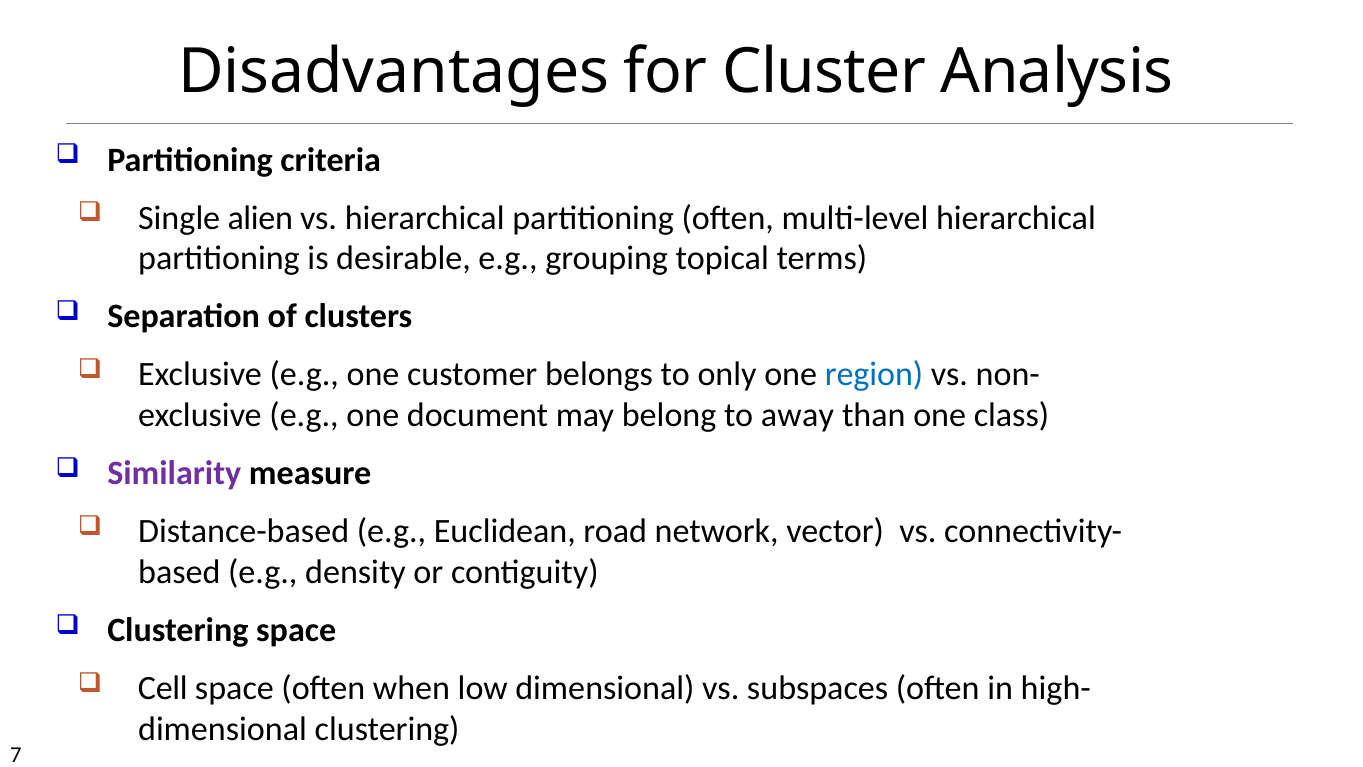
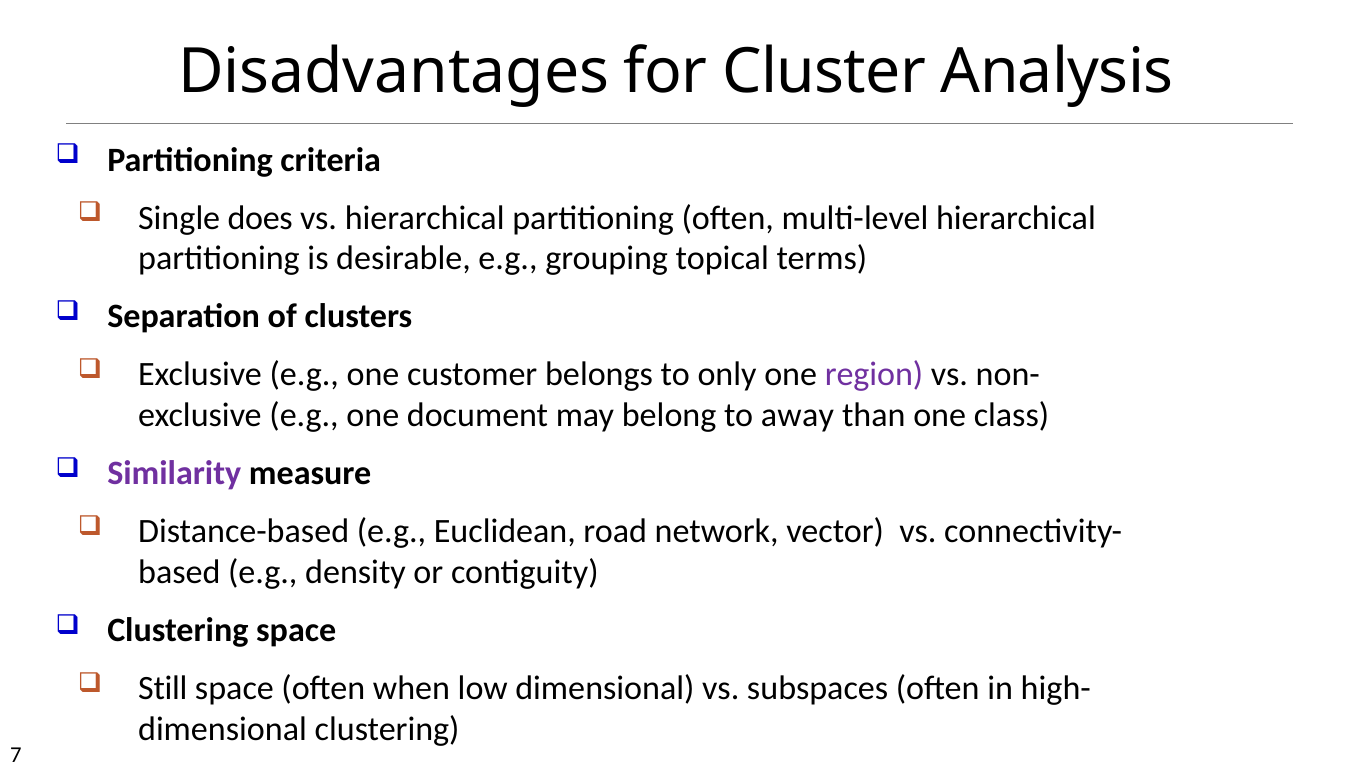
alien: alien -> does (260, 218)
region colour: blue -> purple (874, 375)
Cell: Cell -> Still (163, 688)
